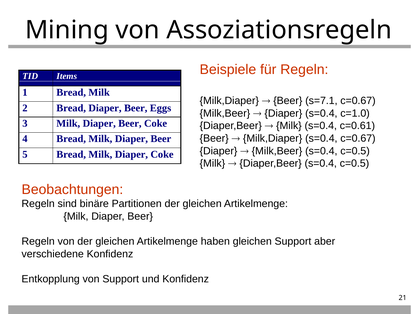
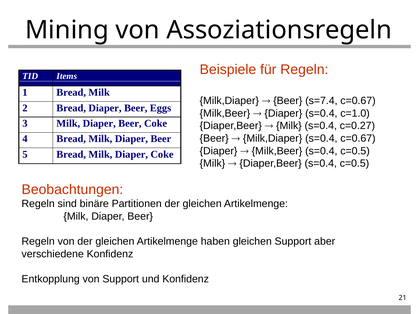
s=7.1: s=7.1 -> s=7.4 (321, 101)
c=0.61: c=0.61 -> c=0.27 (357, 126)
